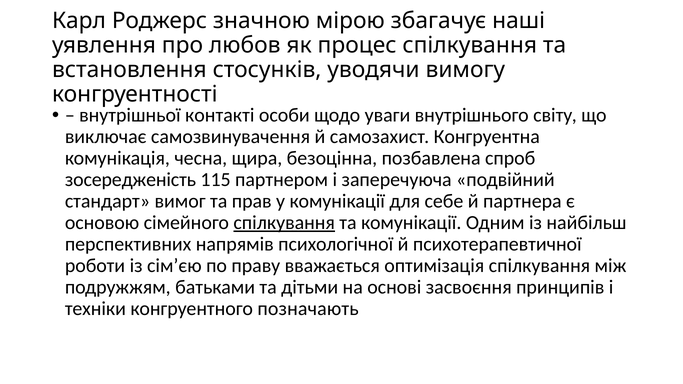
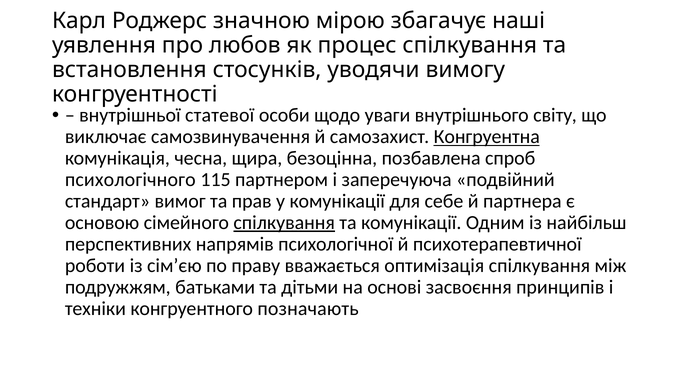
контакті: контакті -> статевої (220, 115)
Конгруентна underline: none -> present (487, 137)
зосередженість: зосередженість -> психологічного (130, 180)
